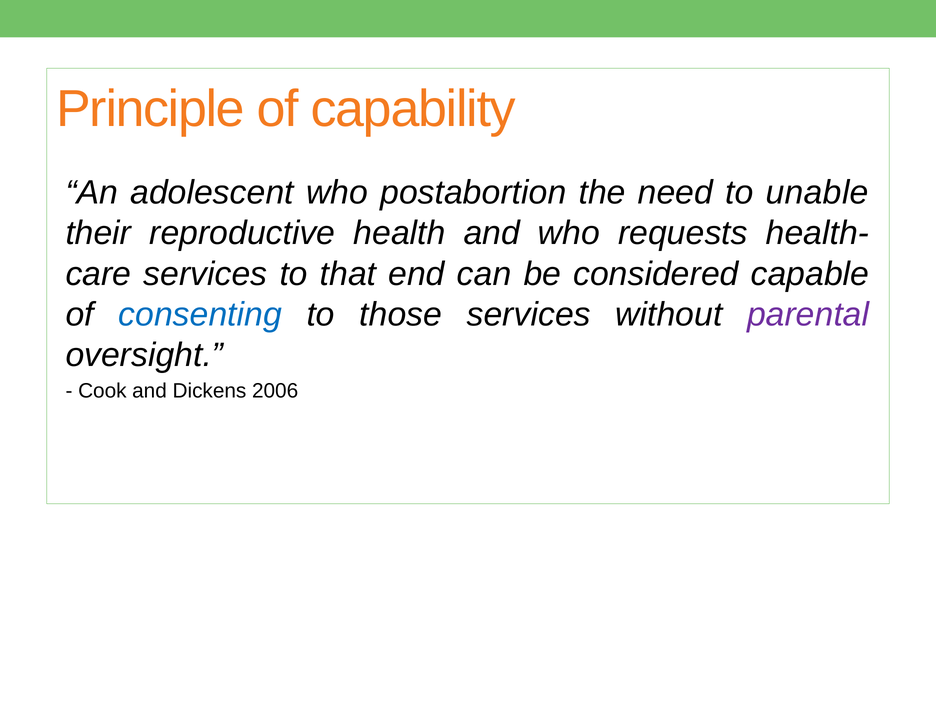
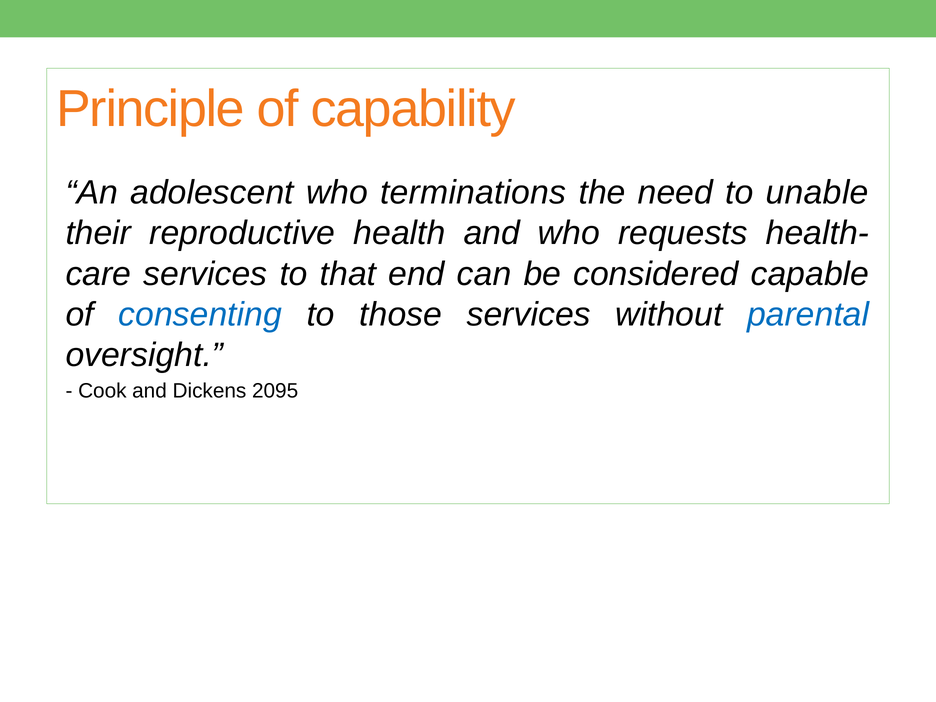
postabortion: postabortion -> terminations (473, 193)
parental colour: purple -> blue (808, 314)
2006: 2006 -> 2095 (275, 391)
